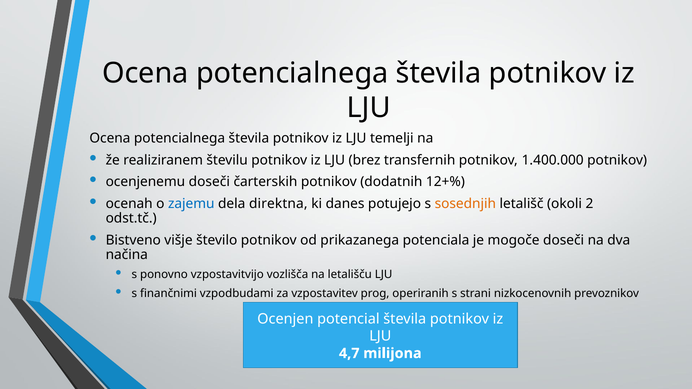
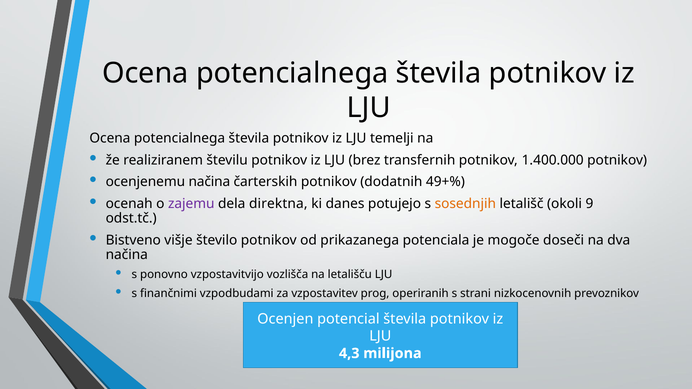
ocenjenemu doseči: doseči -> načina (209, 182)
12+%: 12+% -> 49+% (445, 182)
zajemu colour: blue -> purple (191, 204)
2: 2 -> 9 (589, 204)
4,7: 4,7 -> 4,3 (349, 354)
